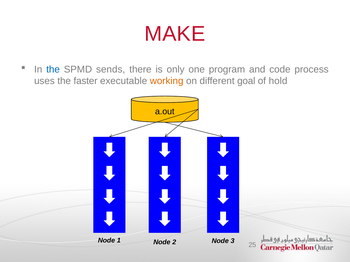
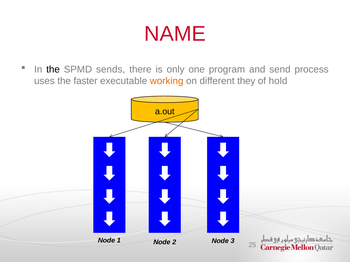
MAKE: MAKE -> NAME (175, 34)
the colour: blue -> black (53, 70)
code: code -> send (280, 70)
goal: goal -> they (246, 81)
